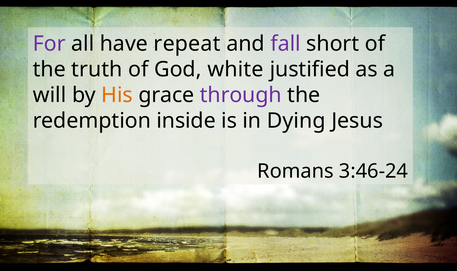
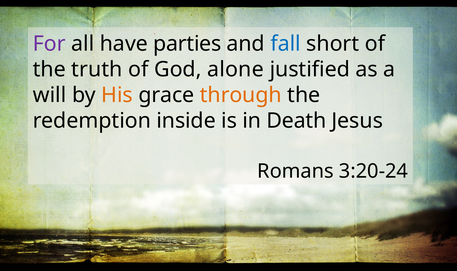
repeat: repeat -> parties (187, 44)
fall colour: purple -> blue (286, 44)
white: white -> alone (235, 70)
through colour: purple -> orange (241, 95)
Dying: Dying -> Death (296, 121)
3:46-24: 3:46-24 -> 3:20-24 (374, 171)
